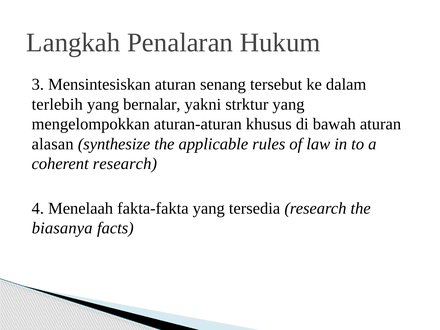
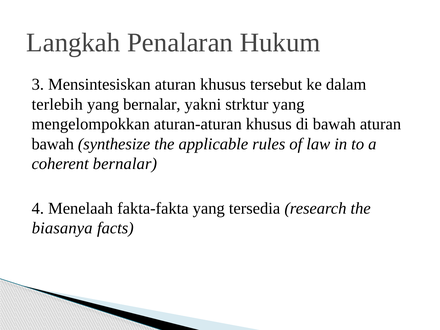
aturan senang: senang -> khusus (223, 85)
alasan: alasan -> bawah (53, 144)
coherent research: research -> bernalar (125, 164)
